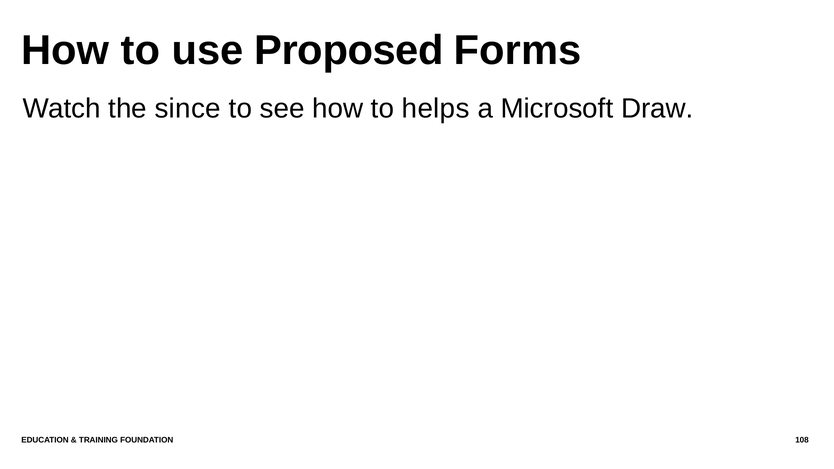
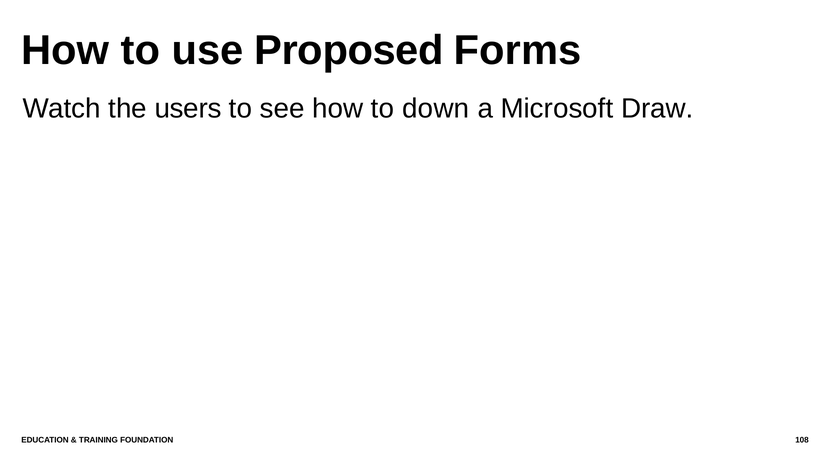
since: since -> users (188, 109)
helps: helps -> down (436, 109)
